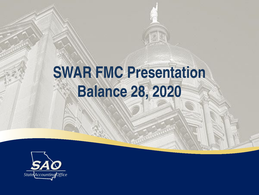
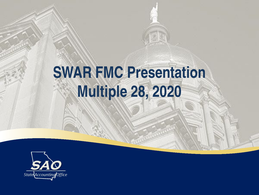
Balance: Balance -> Multiple (102, 91)
